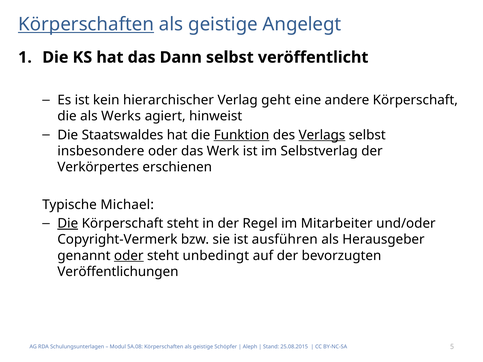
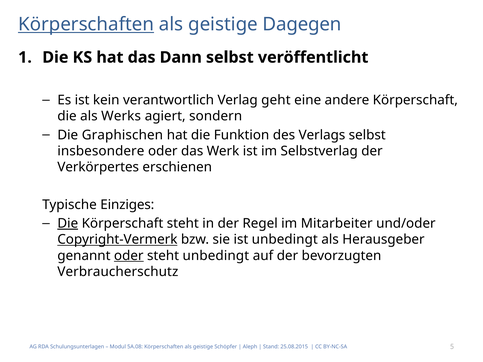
Angelegt: Angelegt -> Dagegen (302, 24)
hierarchischer: hierarchischer -> verantwortlich (169, 100)
hinweist: hinweist -> sondern (216, 116)
Staatswaldes: Staatswaldes -> Graphischen (122, 135)
Funktion underline: present -> none (242, 135)
Verlags underline: present -> none (322, 135)
Michael: Michael -> Einziges (127, 205)
Copyright-Vermerk underline: none -> present (117, 240)
ist ausführen: ausführen -> unbedingt (285, 240)
Veröffentlichungen: Veröffentlichungen -> Verbraucherschutz (118, 272)
